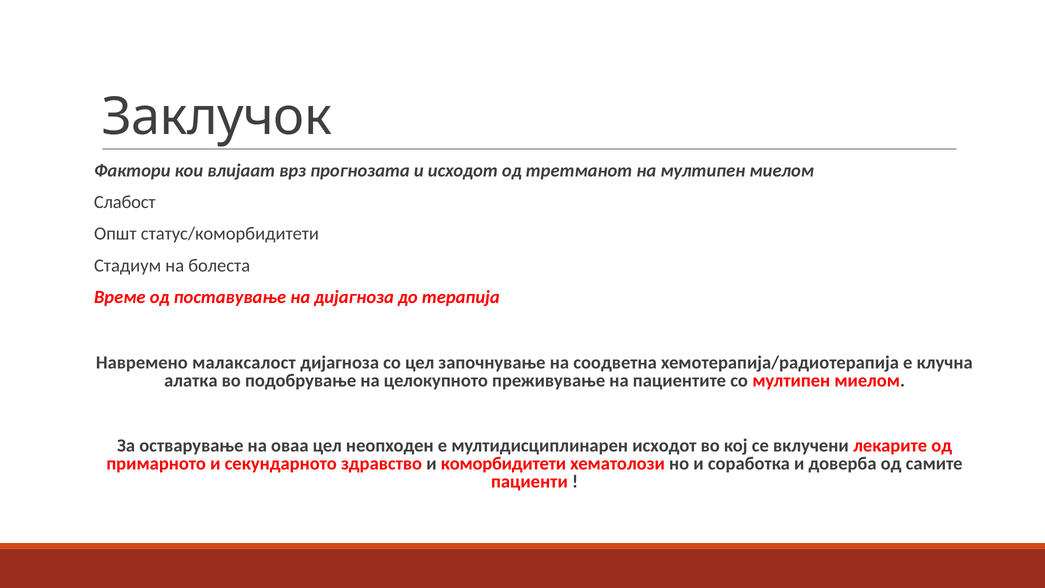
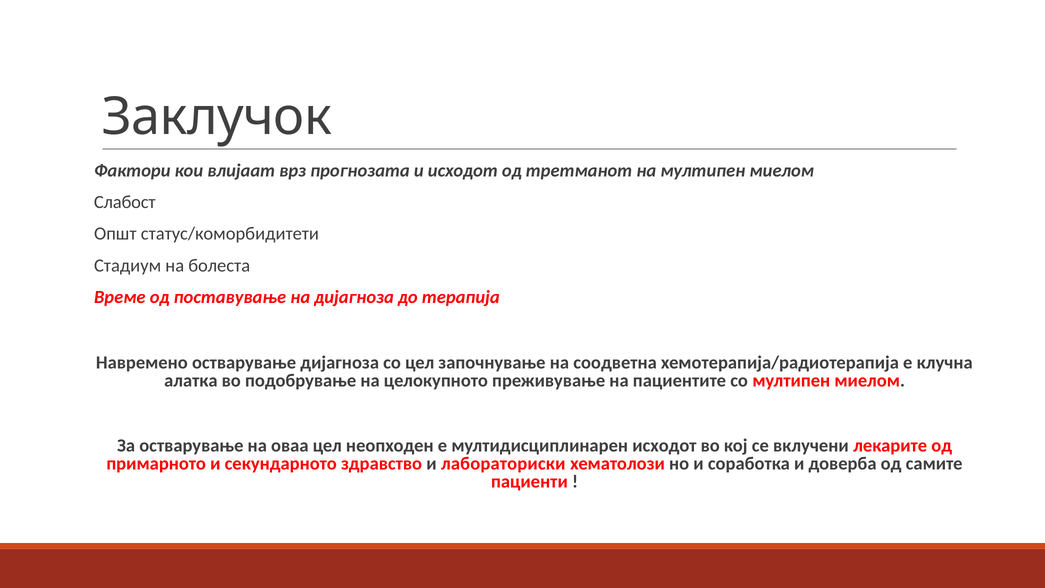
Навремено малаксалост: малаксалост -> остварување (244, 362)
коморбидитети: коморбидитети -> лабораториски (503, 464)
